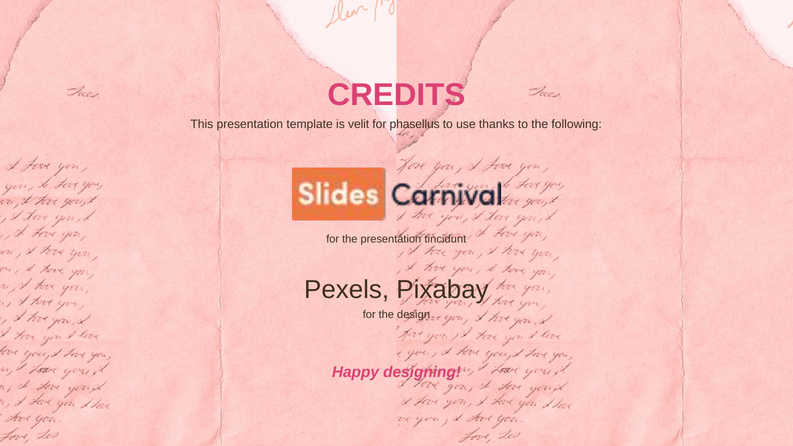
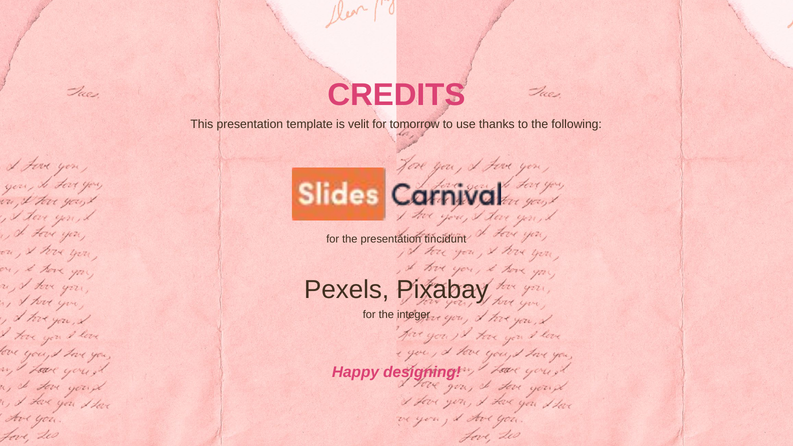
phasellus: phasellus -> tomorrow (415, 124)
design: design -> integer (414, 314)
